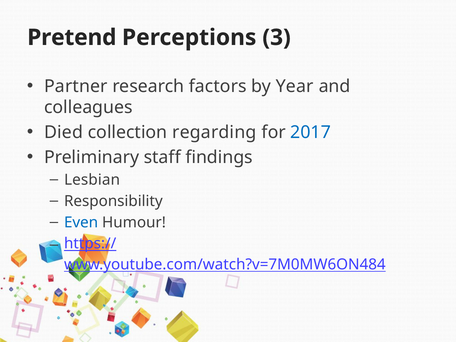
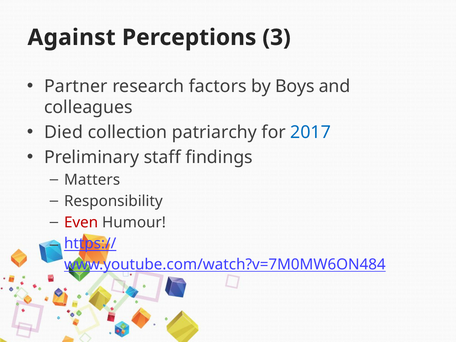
Pretend: Pretend -> Against (72, 37)
Year: Year -> Boys (295, 86)
regarding: regarding -> patriarchy (214, 132)
Lesbian: Lesbian -> Matters (92, 180)
Even colour: blue -> red (81, 222)
